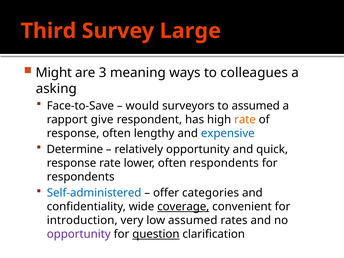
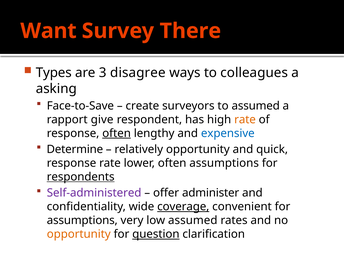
Third: Third -> Want (48, 31)
Large: Large -> There (190, 31)
Might: Might -> Types (54, 73)
meaning: meaning -> disagree (138, 73)
would: would -> create (142, 106)
often underline: none -> present (117, 133)
often respondents: respondents -> assumptions (224, 163)
respondents underline: none -> present (81, 177)
Self-administered colour: blue -> purple (94, 193)
categories: categories -> administer (211, 193)
introduction: introduction -> assumptions (82, 220)
opportunity colour: purple -> orange (79, 234)
